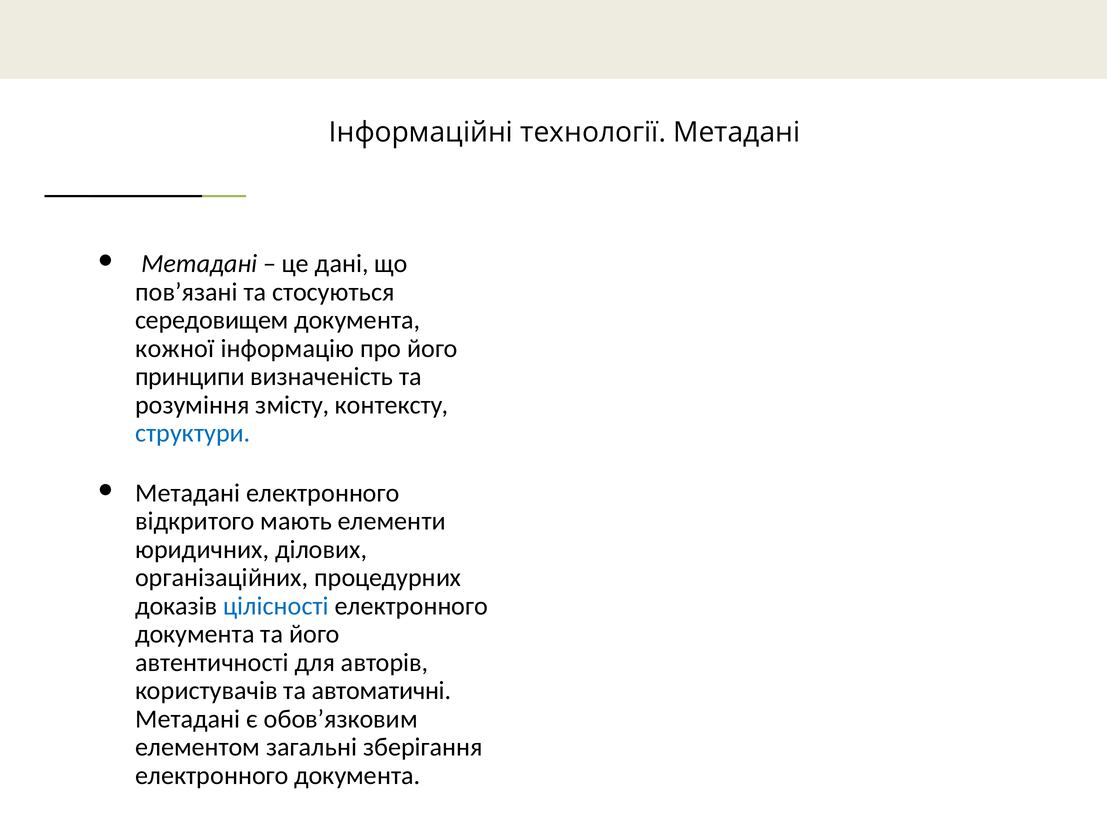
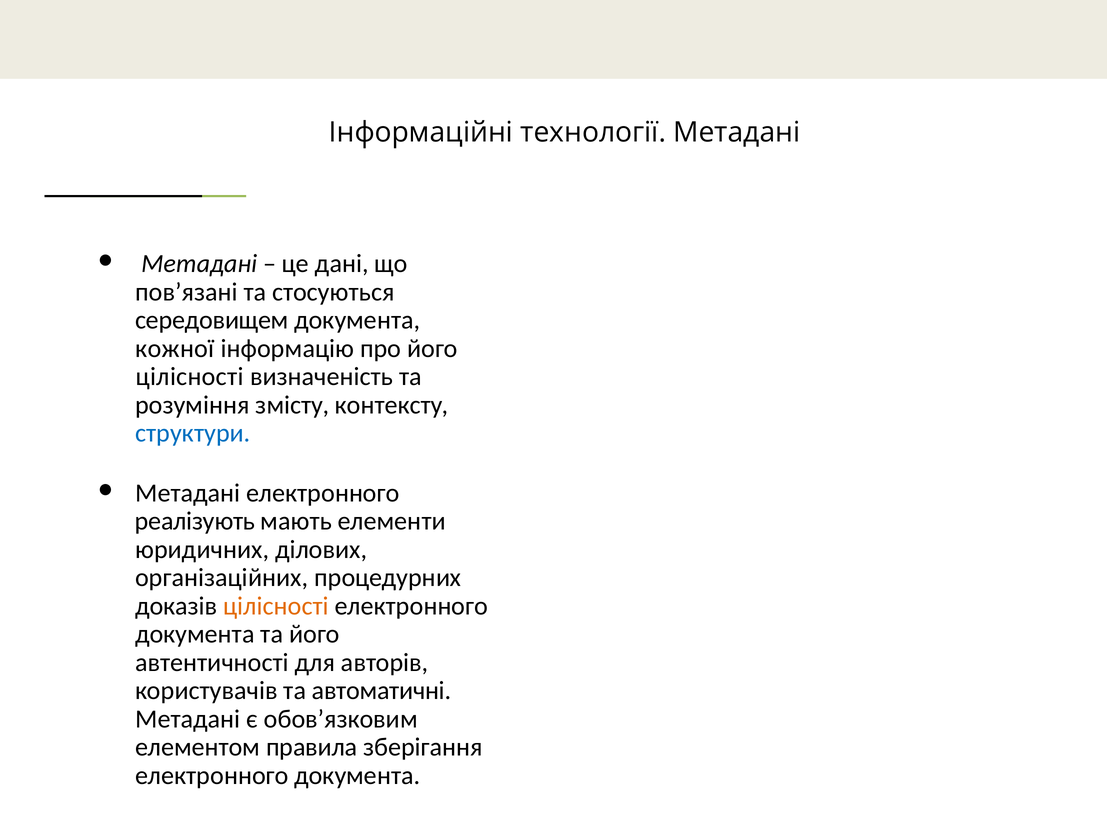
принципи: принципи -> цілісності (190, 376)
відкритого: відкритого -> реалізують (195, 521)
цілісності colour: blue -> orange (276, 605)
загальні: загальні -> правила (312, 747)
